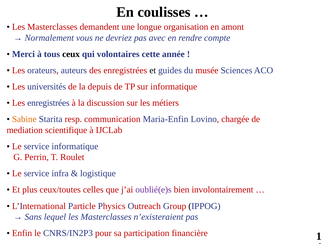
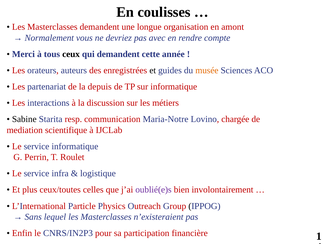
qui volontaires: volontaires -> demandent (118, 54)
musée colour: red -> orange (207, 70)
universités: universités -> partenariat (47, 87)
Les enregistrées: enregistrées -> interactions (48, 103)
Sabine colour: orange -> black (24, 119)
Maria-Enfin: Maria-Enfin -> Maria-Notre (166, 119)
